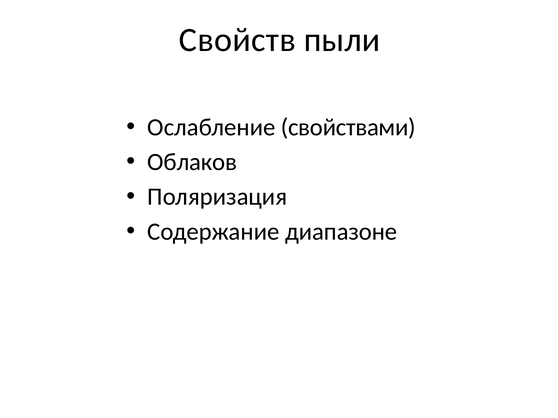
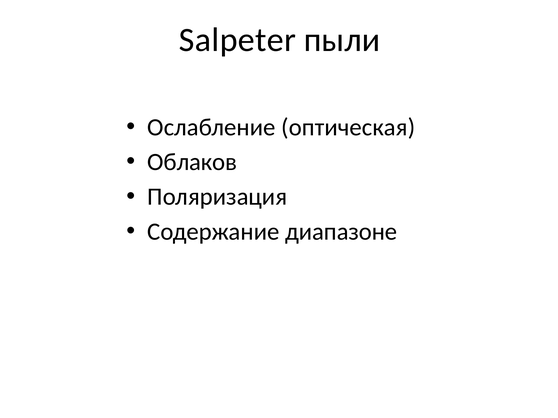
Свойств: Свойств -> Salpeter (237, 40)
свойствами: свойствами -> оптическая (348, 128)
